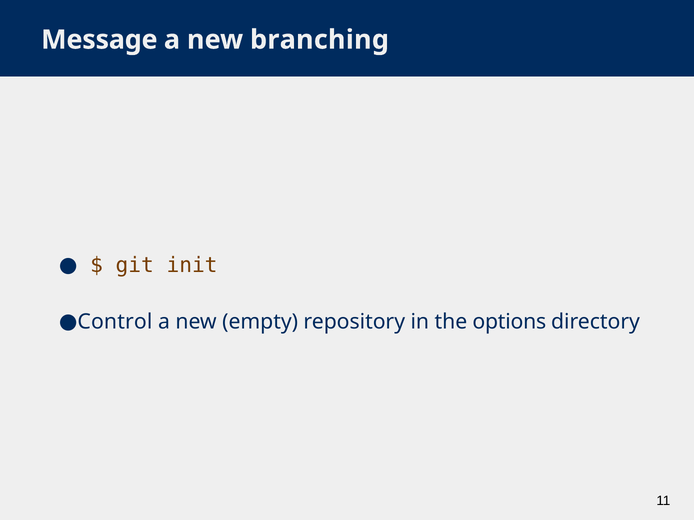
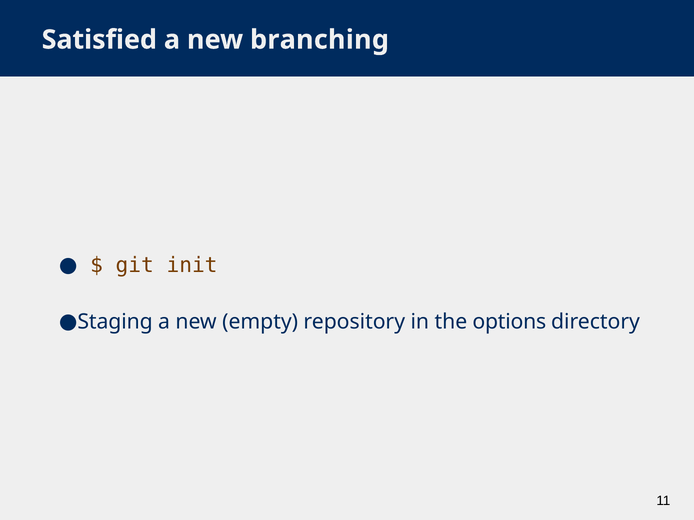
Message: Message -> Satisfied (99, 40)
Control: Control -> Staging (115, 322)
